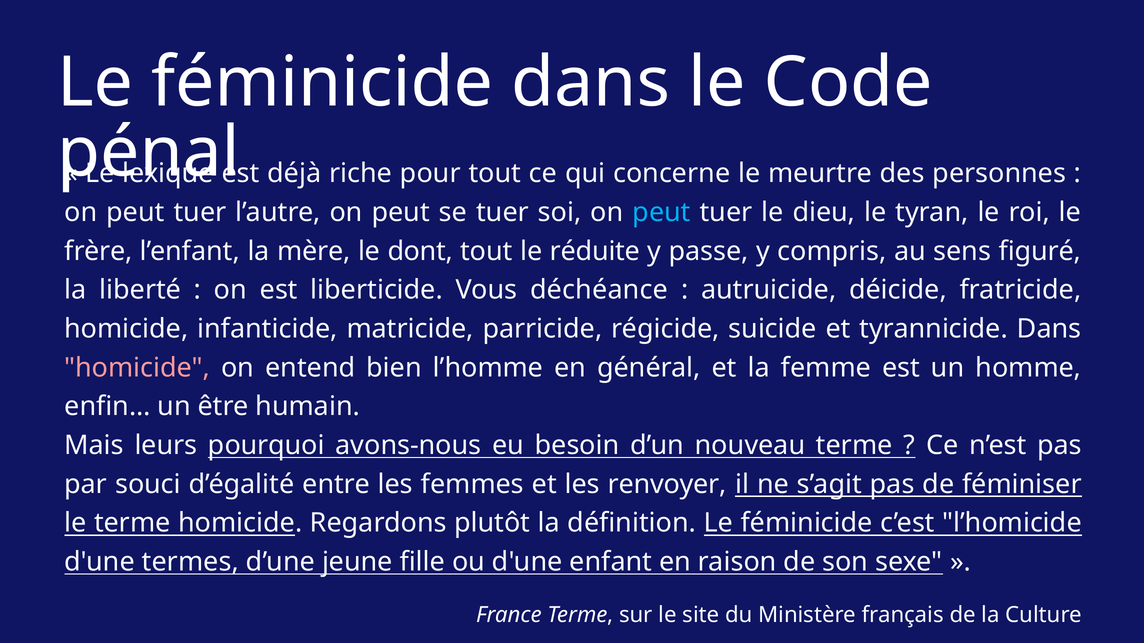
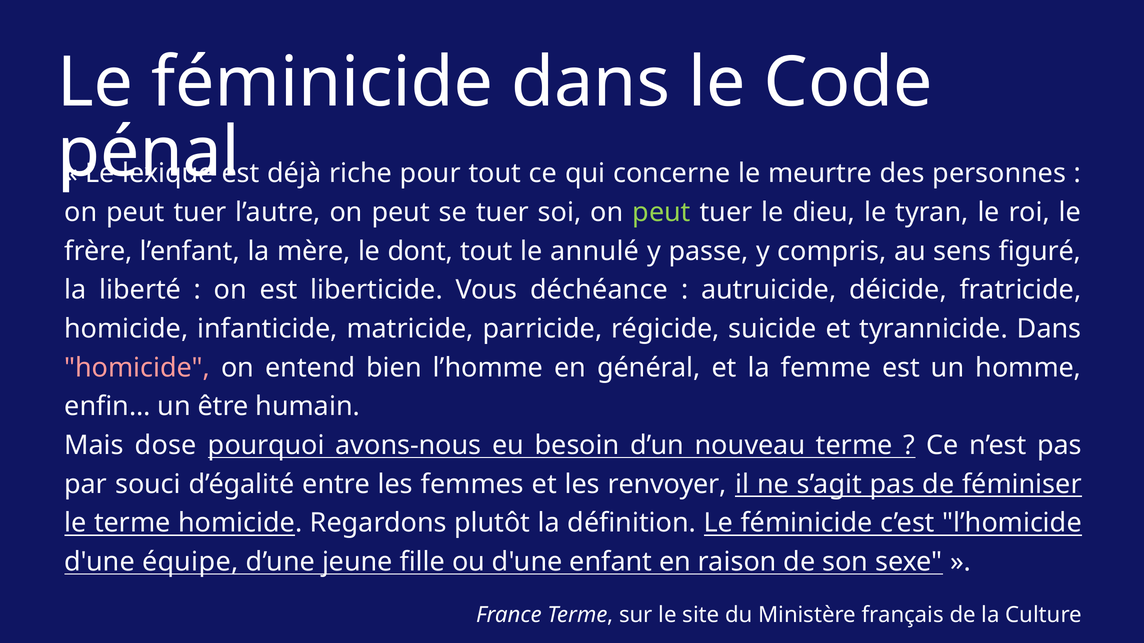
peut colour: light blue -> light green (662, 212)
réduite: réduite -> annulé (595, 251)
leurs: leurs -> dose (166, 446)
termes: termes -> équipe (190, 562)
